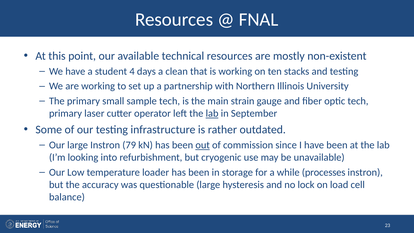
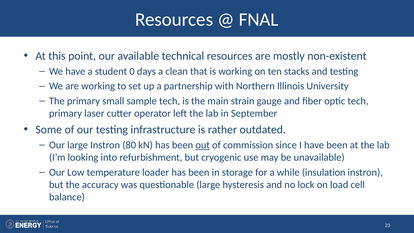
4: 4 -> 0 (132, 71)
lab underline: present -> none (212, 113)
79: 79 -> 80 (129, 145)
processes: processes -> insulation (324, 172)
